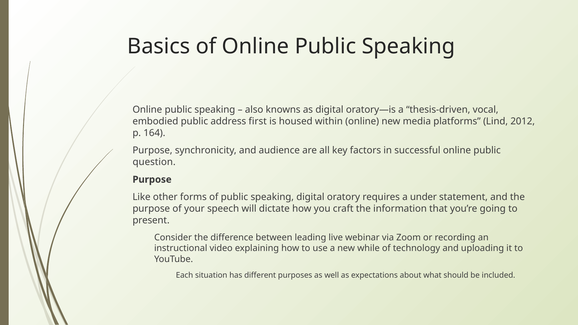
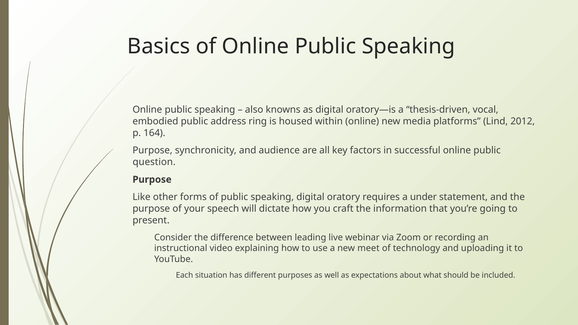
first: first -> ring (258, 121)
while: while -> meet (368, 248)
